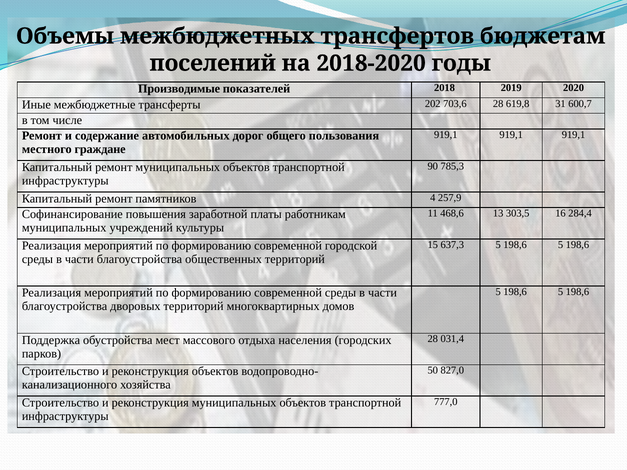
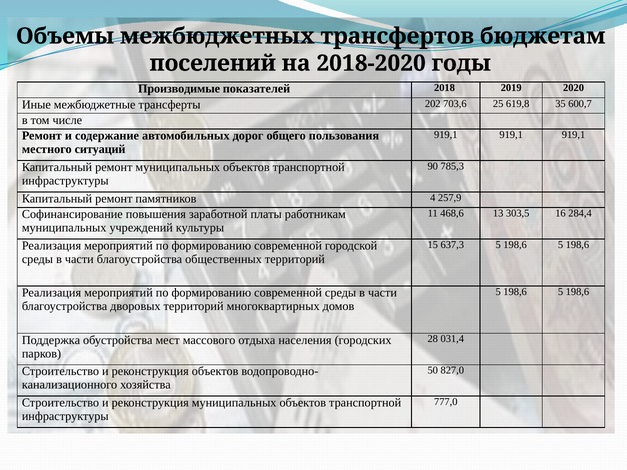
703,6 28: 28 -> 25 (498, 104)
31: 31 -> 35 (560, 104)
граждане: граждане -> ситуаций (100, 149)
